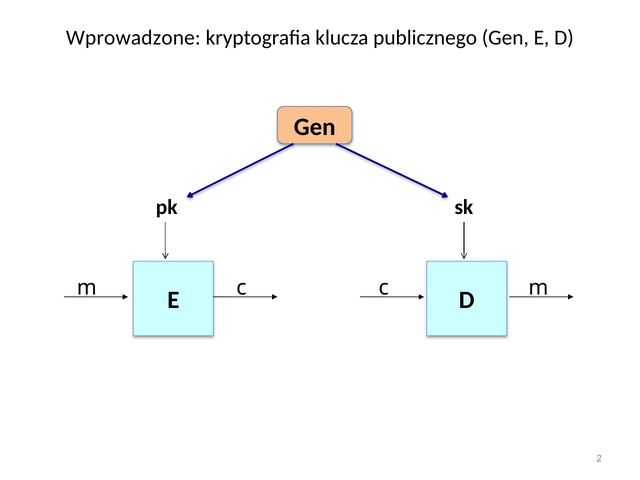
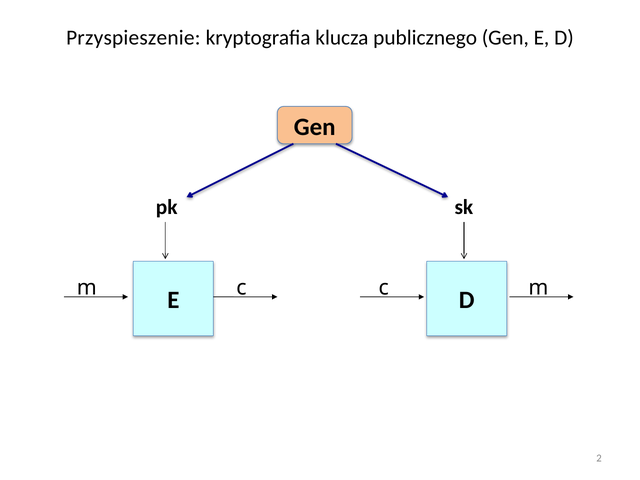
Wprowadzone: Wprowadzone -> Przyspieszenie (133, 38)
